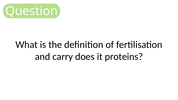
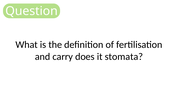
proteins: proteins -> stomata (124, 57)
